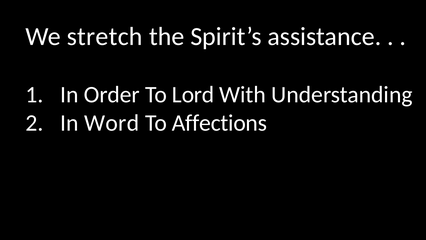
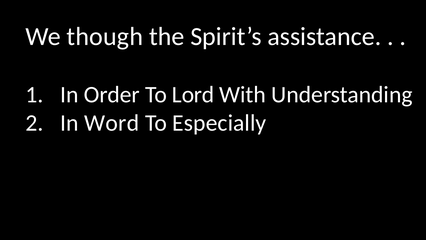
stretch: stretch -> though (105, 36)
Affections: Affections -> Especially (219, 123)
